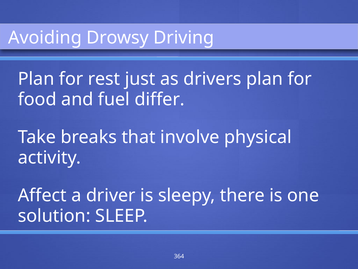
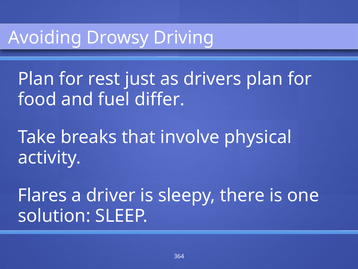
Affect: Affect -> Flares (42, 195)
